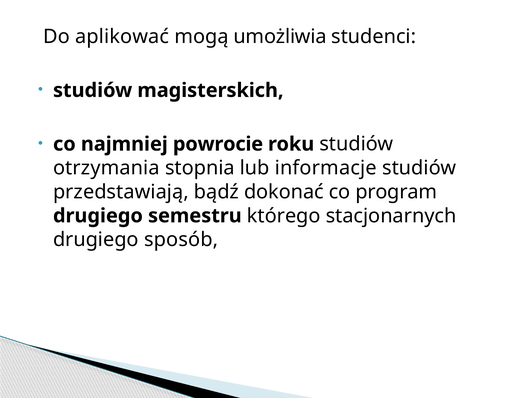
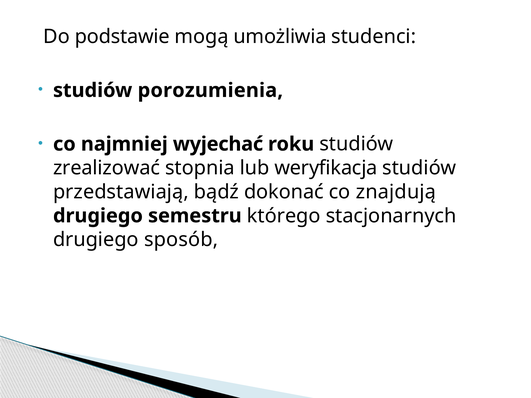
aplikować: aplikować -> podstawie (122, 37)
magisterskich: magisterskich -> porozumienia (210, 90)
powrocie: powrocie -> wyjechać (218, 144)
otrzymania: otrzymania -> zrealizować (106, 168)
informacje: informacje -> weryfikacja (326, 168)
program: program -> znajdują (396, 192)
